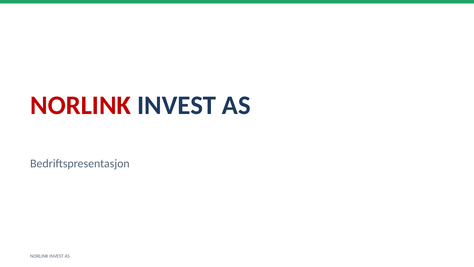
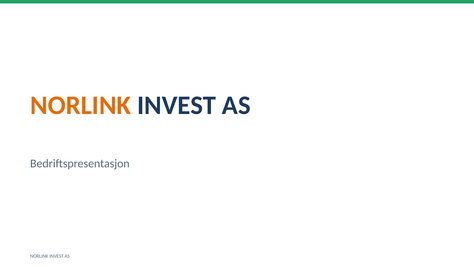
NORLINK colour: red -> orange (81, 105)
